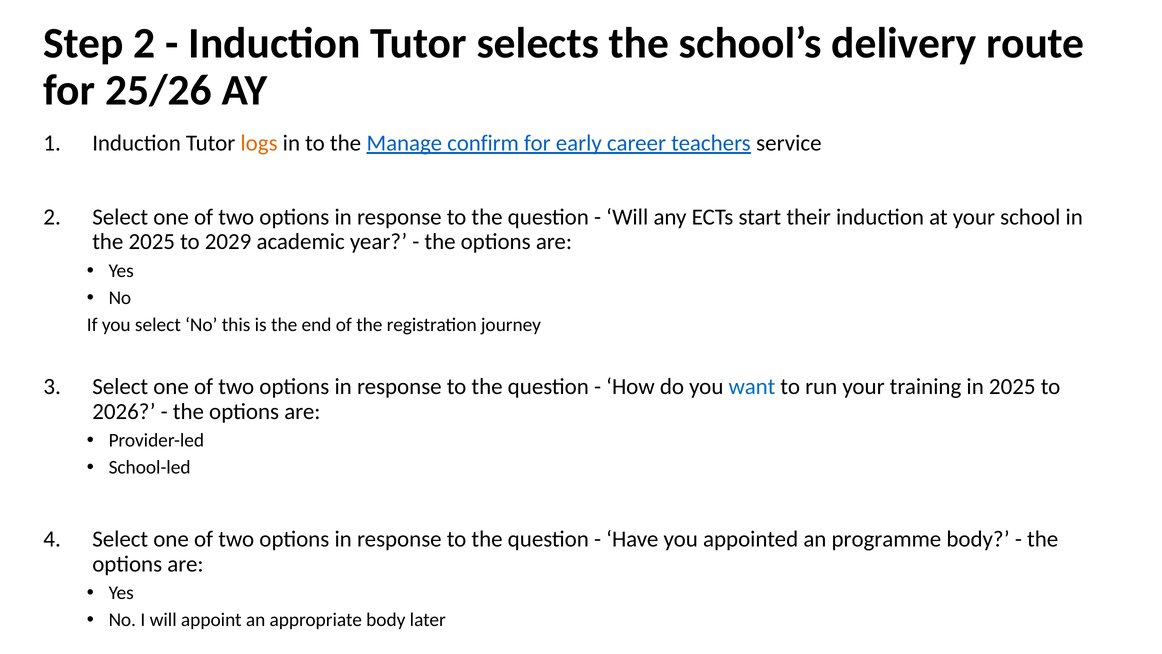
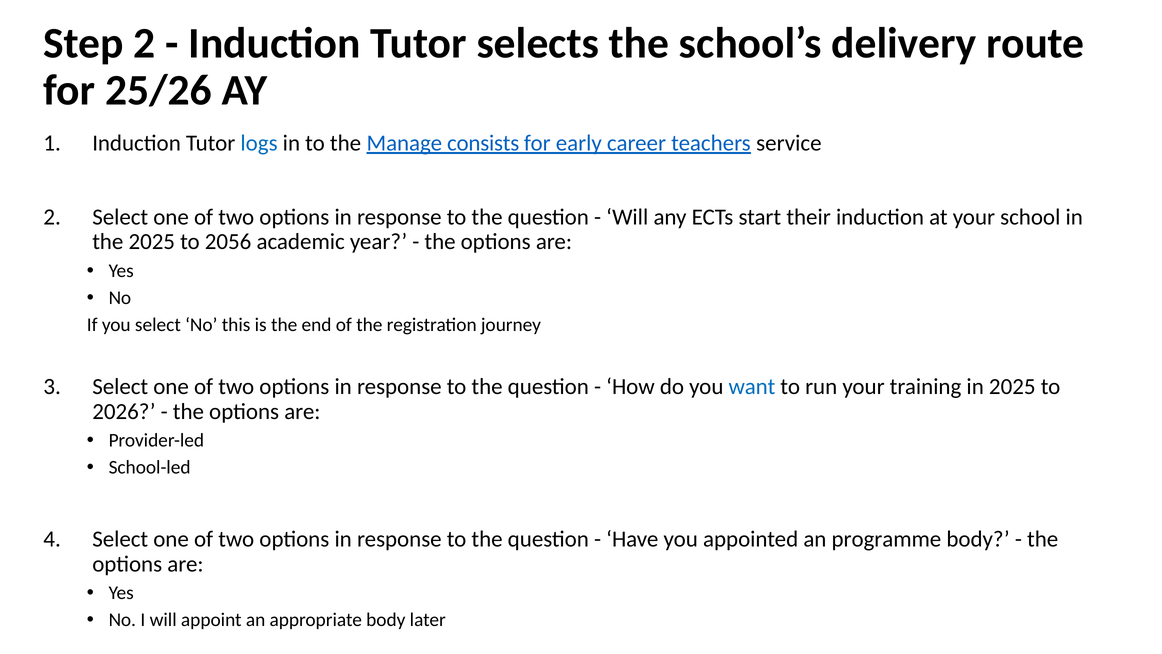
logs colour: orange -> blue (259, 143)
confirm: confirm -> consists (483, 143)
2029: 2029 -> 2056 (228, 242)
